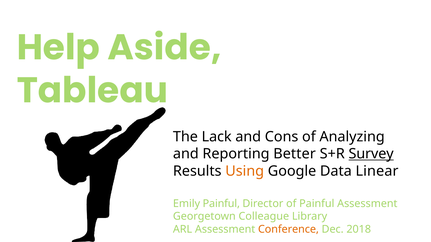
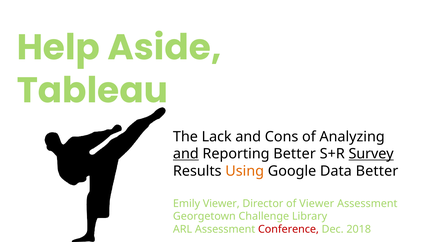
and underline: none -> present (186, 154)
Data Linear: Linear -> Better (377, 171)
Emily Painful: Painful -> Viewer (221, 204)
of Painful: Painful -> Viewer (317, 204)
Colleague: Colleague -> Challenge (264, 217)
Conference colour: orange -> red (288, 230)
